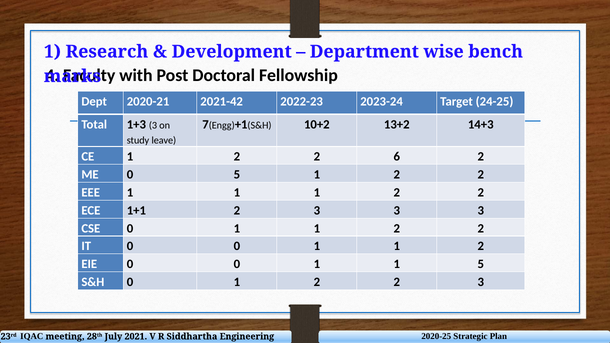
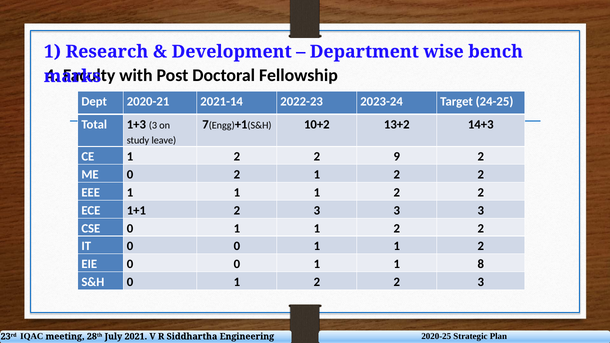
2021-42: 2021-42 -> 2021-14 (222, 102)
6: 6 -> 9 (397, 157)
0 5: 5 -> 2 (237, 175)
1 5: 5 -> 8 (481, 264)
